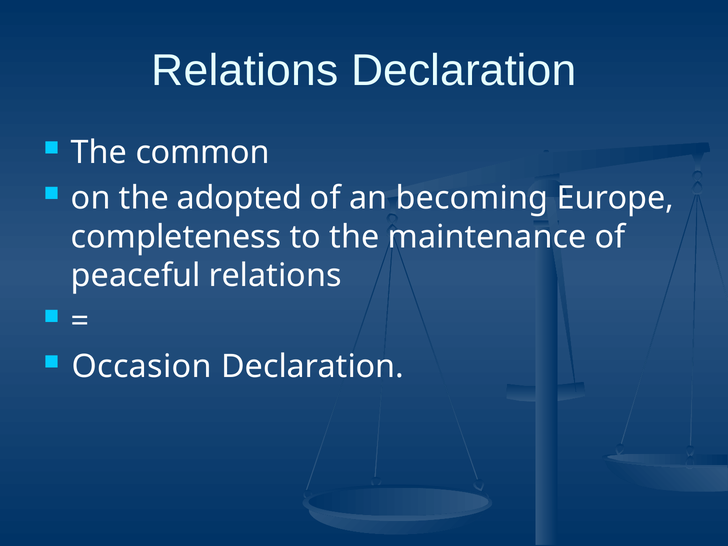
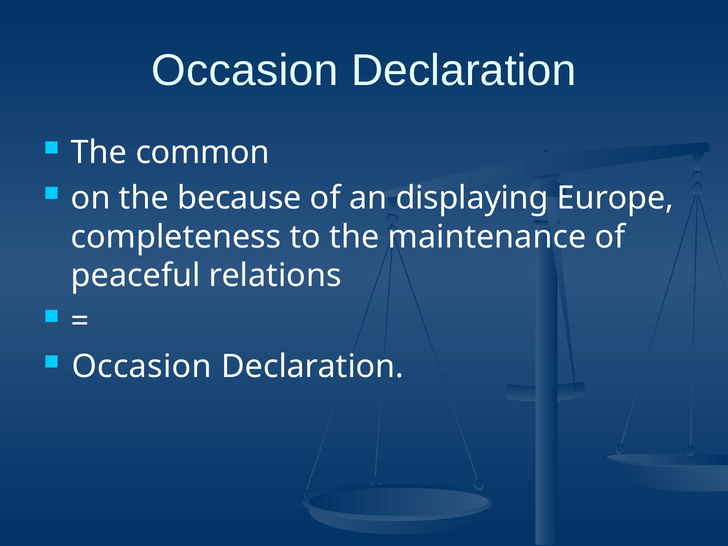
Relations: Relations -> Occasion (245, 71)
adopted: adopted -> because (240, 198)
becoming: becoming -> displaying (472, 198)
